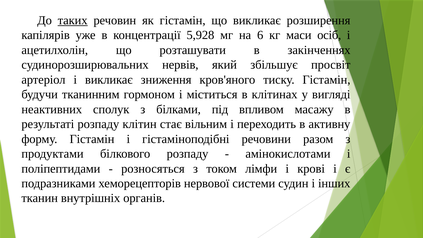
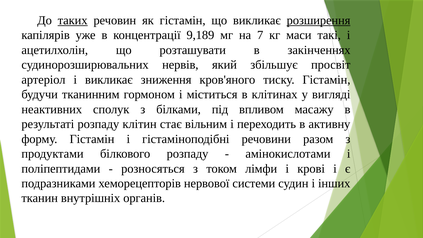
розширення underline: none -> present (319, 20)
5,928: 5,928 -> 9,189 (200, 35)
6: 6 -> 7 (260, 35)
осіб: осіб -> такі (329, 35)
